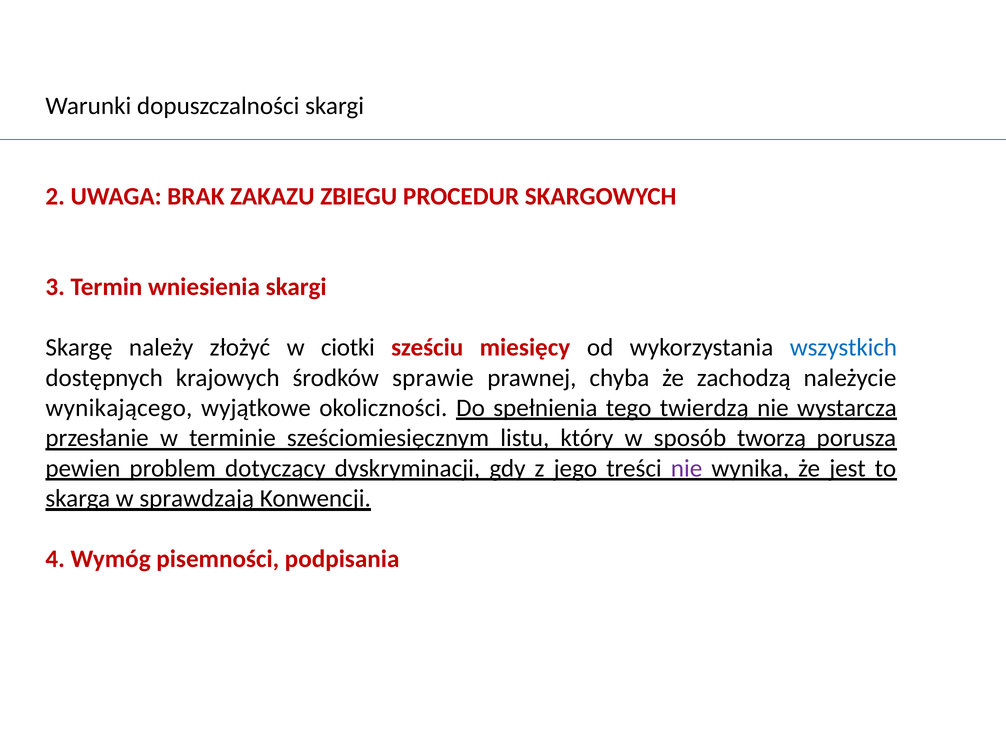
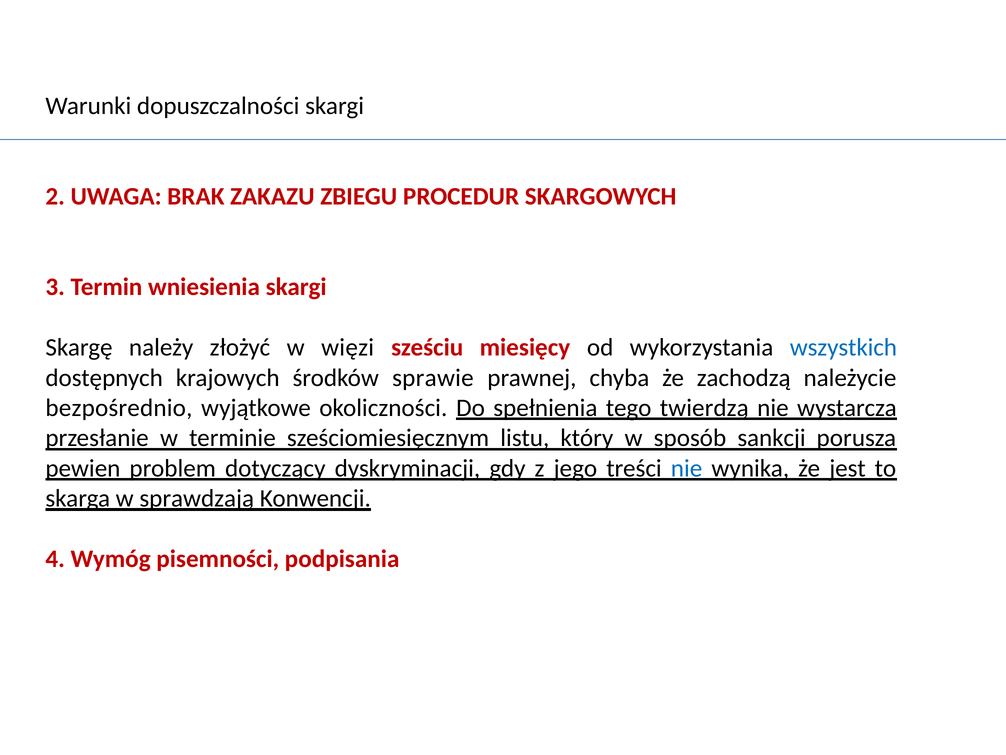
ciotki: ciotki -> więzi (348, 347)
wynikającego: wynikającego -> bezpośrednio (119, 408)
tworzą: tworzą -> sankcji (772, 438)
nie colour: purple -> blue (687, 468)
